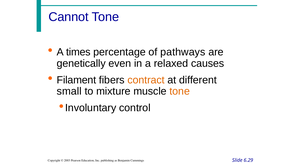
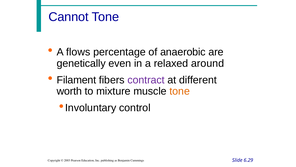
times: times -> flows (78, 52)
pathways: pathways -> anaerobic (183, 52)
causes: causes -> around (208, 63)
contract colour: orange -> purple (146, 80)
small: small -> worth (69, 91)
